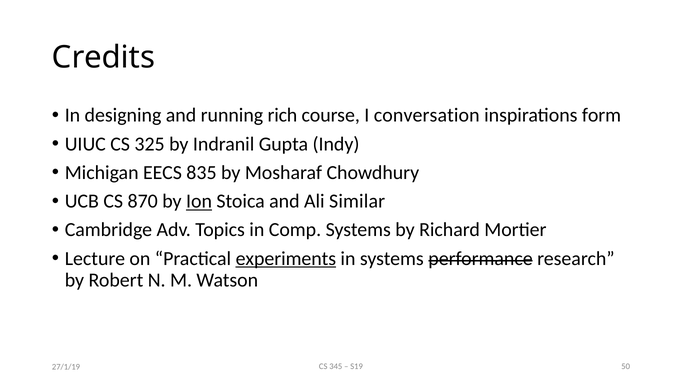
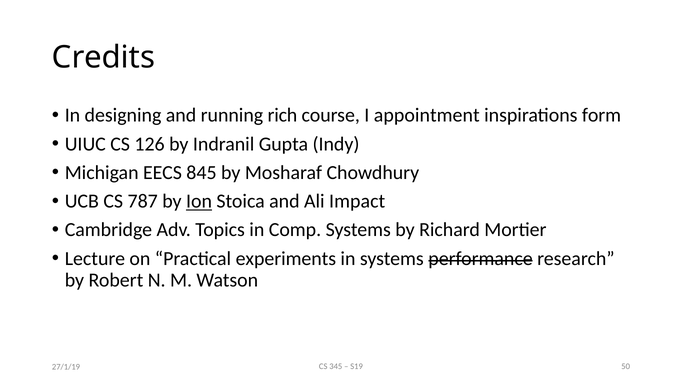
conversation: conversation -> appointment (427, 115)
325: 325 -> 126 (150, 144)
835: 835 -> 845 (201, 172)
870: 870 -> 787 (143, 201)
Similar: Similar -> Impact (357, 201)
experiments underline: present -> none (286, 258)
